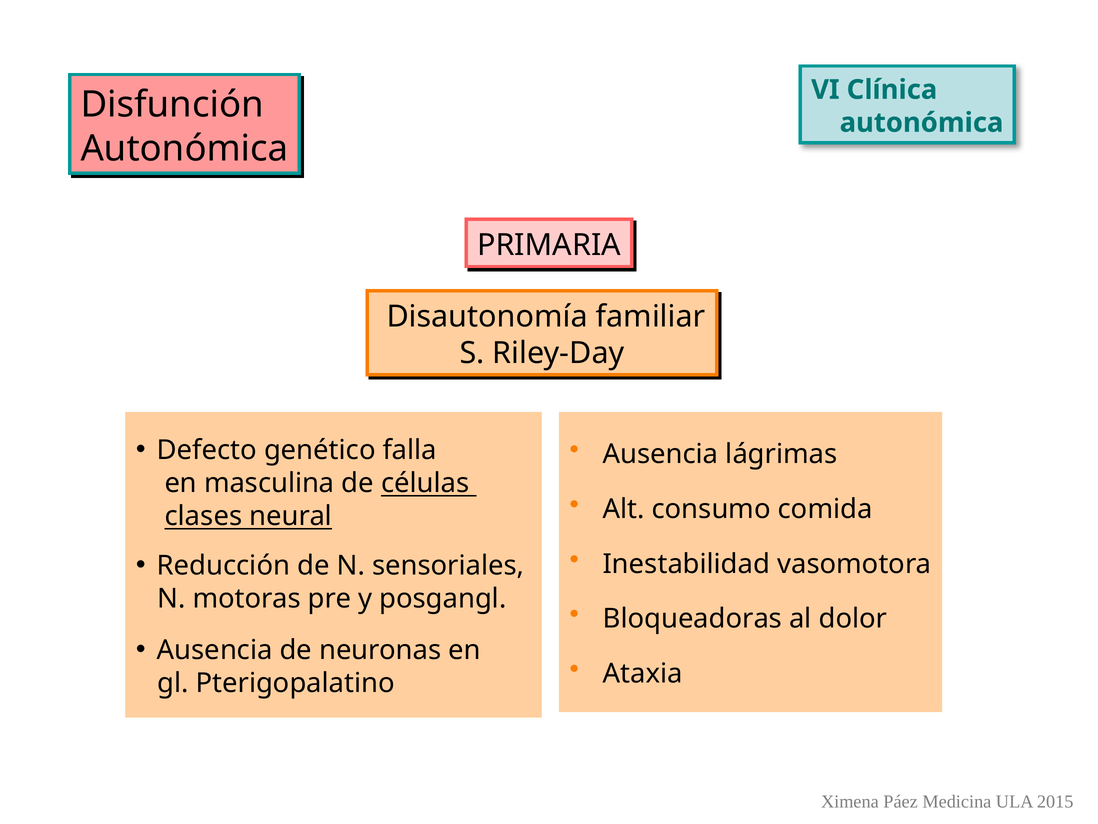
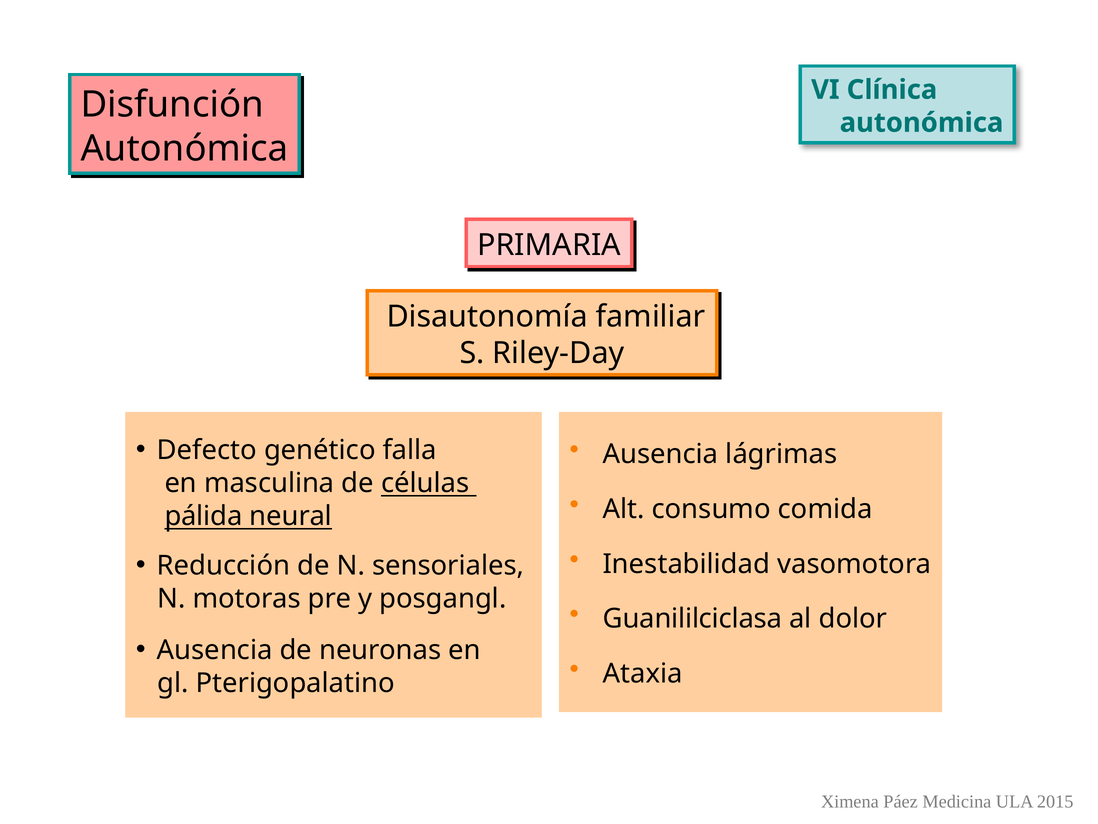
clases: clases -> pálida (203, 516)
Bloqueadoras: Bloqueadoras -> Guanililciclasa (693, 619)
